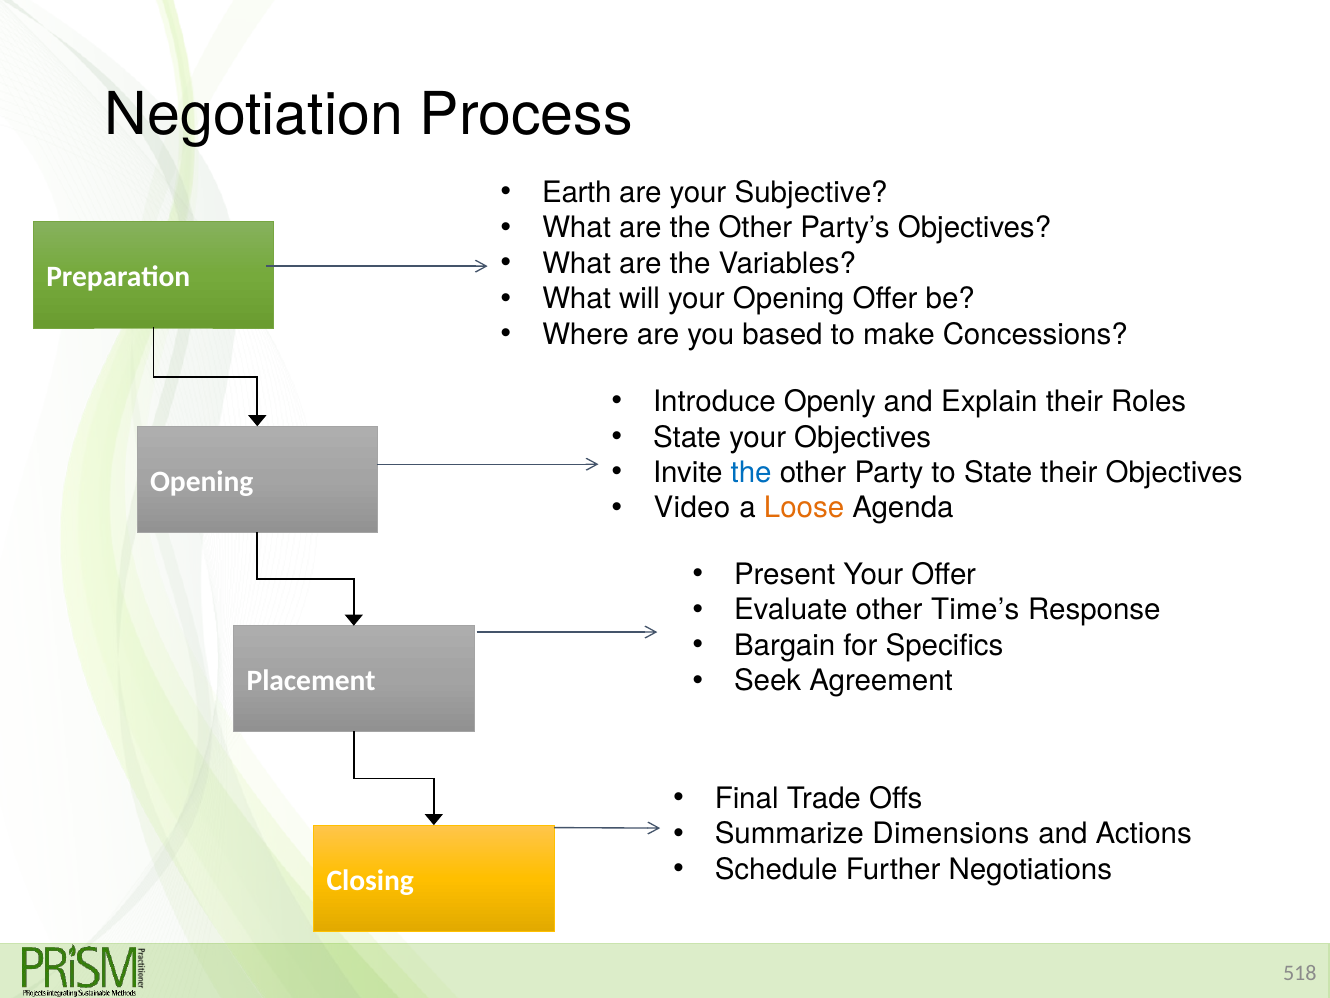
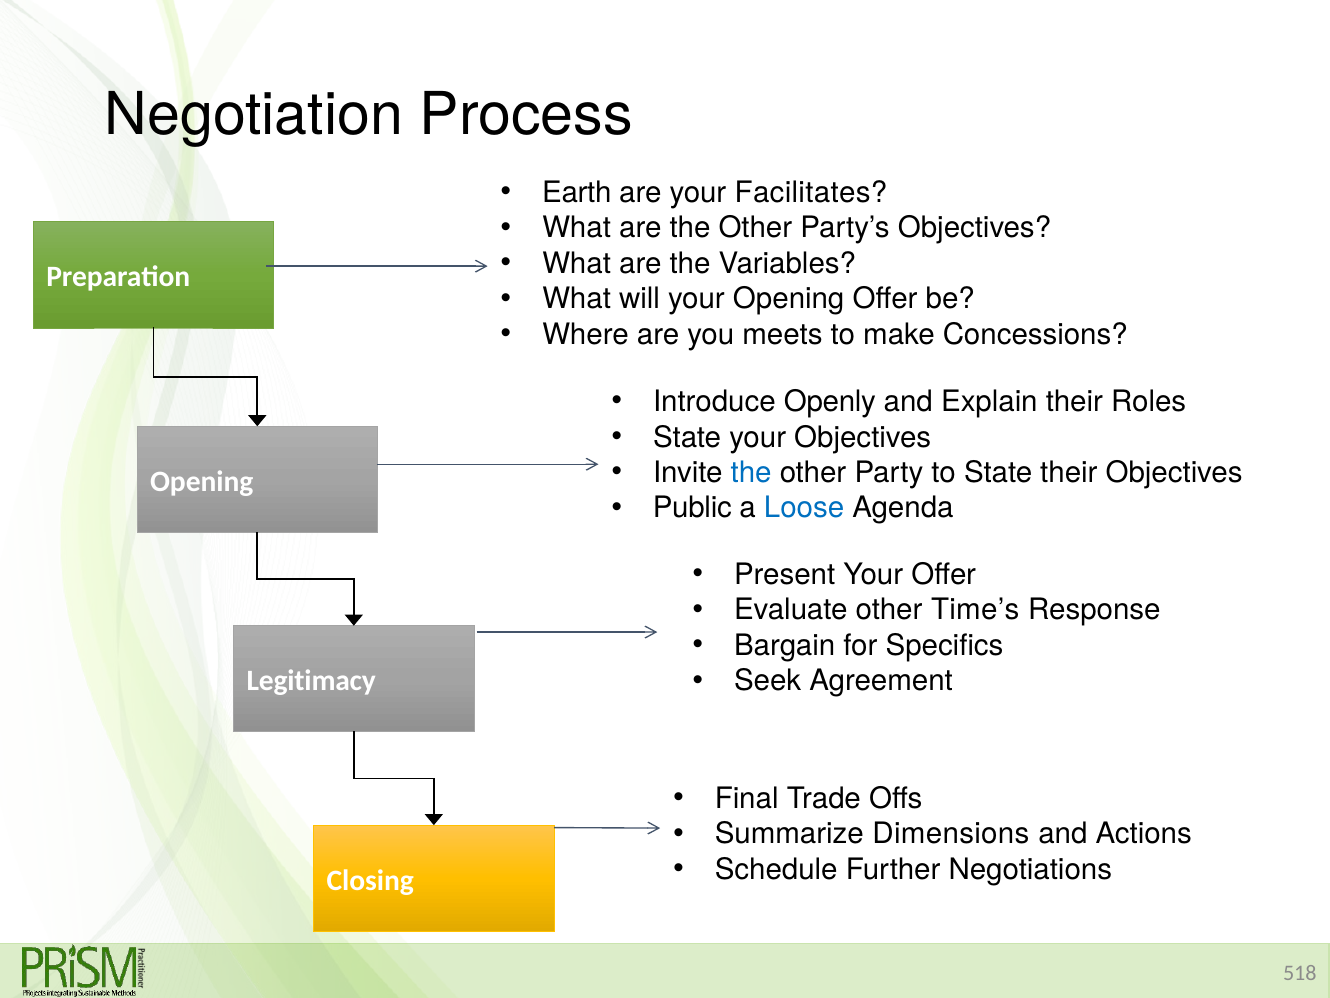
Subjective: Subjective -> Facilitates (811, 193)
based: based -> meets (782, 334)
Video: Video -> Public (692, 508)
Loose colour: orange -> blue (804, 508)
Placement: Placement -> Legitimacy (311, 680)
